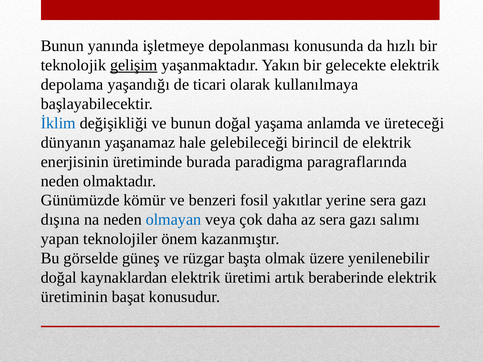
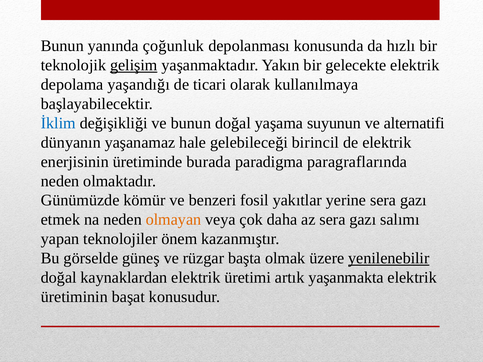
işletmeye: işletmeye -> çoğunluk (173, 46)
anlamda: anlamda -> suyunun (334, 123)
üreteceği: üreteceği -> alternatifi (414, 123)
dışına: dışına -> etmek (60, 220)
olmayan colour: blue -> orange (174, 220)
yenilenebilir underline: none -> present (389, 258)
beraberinde: beraberinde -> yaşanmakta (346, 278)
